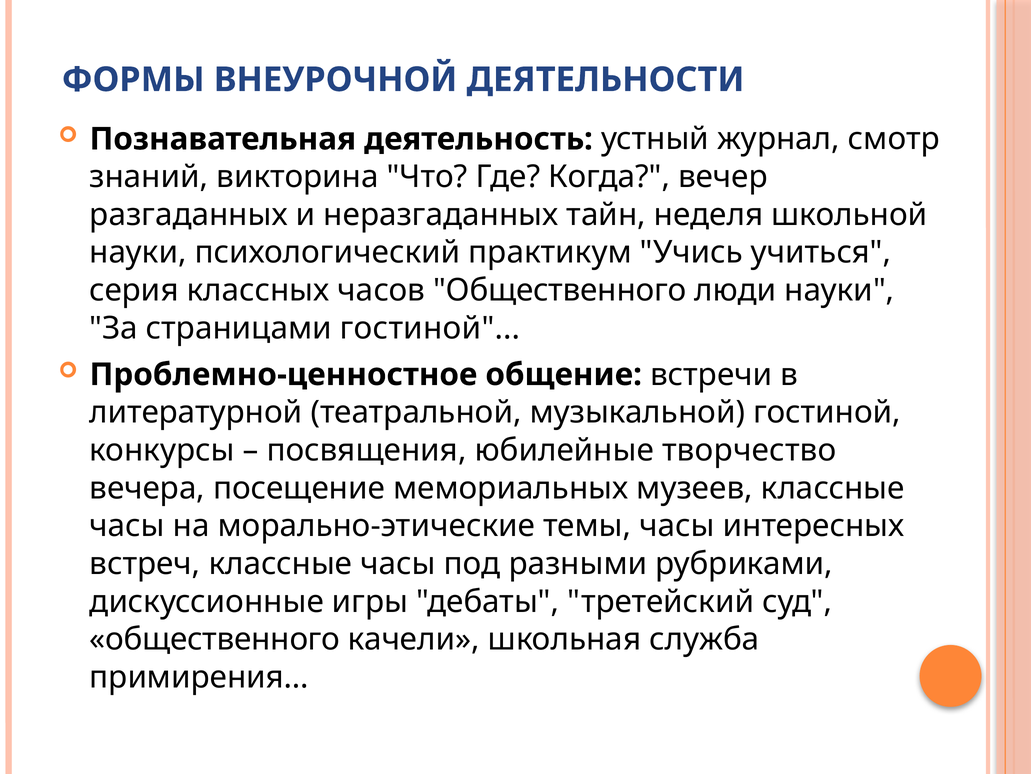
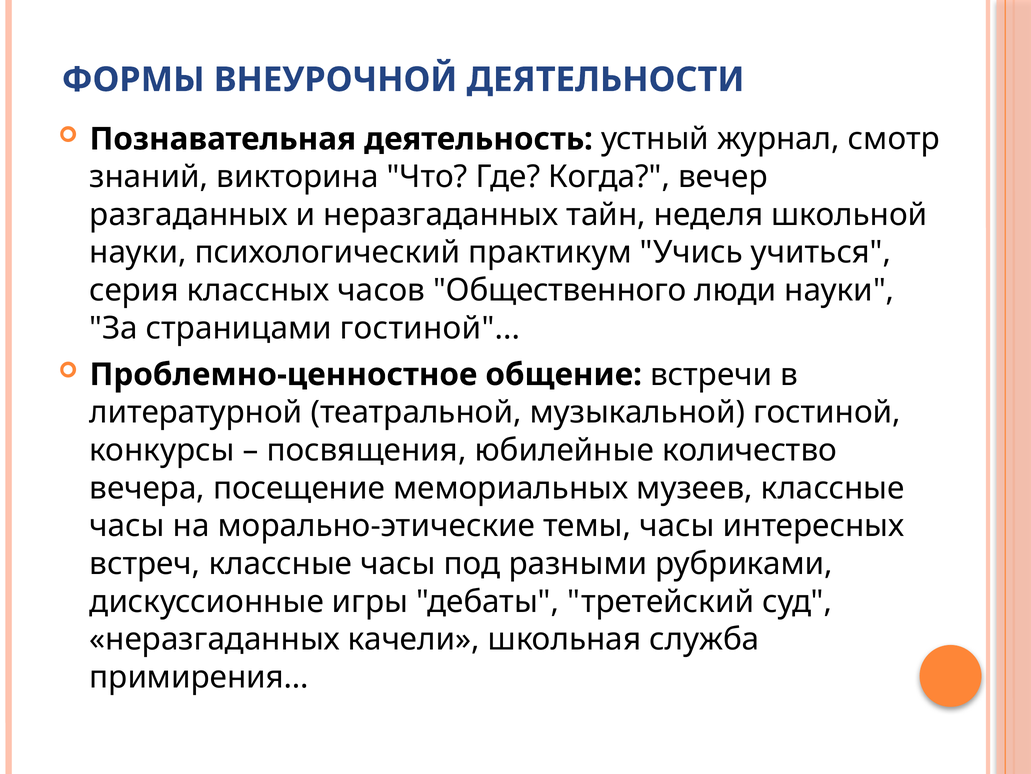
творчество: творчество -> количество (749, 450)
общественного: общественного -> неразгаданных (215, 639)
